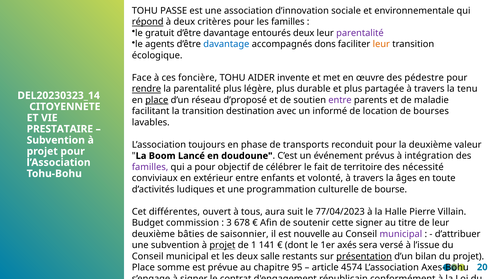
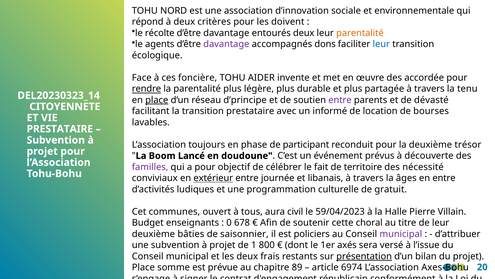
PASSE: PASSE -> NORD (174, 11)
répond underline: present -> none (148, 22)
les familles: familles -> doivent (288, 22)
gratuit: gratuit -> récolte (160, 33)
parentalité colour: purple -> orange (360, 33)
davantage colour: blue -> purple (226, 44)
leur colour: orange -> blue (381, 44)
pédestre: pédestre -> accordée (424, 78)
d’proposé: d’proposé -> d’principe (245, 100)
maladie: maladie -> dévasté (431, 100)
transition destination: destination -> prestataire (250, 111)
transports: transports -> participant (306, 144)
valeur: valeur -> trésor (468, 144)
intégration: intégration -> découverte (429, 156)
extérieur underline: none -> present (213, 178)
enfants: enfants -> journée (278, 178)
volonté: volonté -> libanais (325, 178)
en toute: toute -> entre (444, 178)
bourse: bourse -> gratuit (391, 189)
différentes: différentes -> communes (174, 211)
suit: suit -> civil (295, 211)
77/04/2023: 77/04/2023 -> 59/04/2023 (340, 211)
commission: commission -> enseignants (193, 222)
3: 3 -> 0 (229, 222)
cette signer: signer -> choral (369, 222)
nouvelle: nouvelle -> policiers (312, 233)
projet underline: present -> none (222, 245)
141: 141 -> 800 (267, 245)
salle: salle -> frais (270, 256)
95: 95 -> 89 (297, 267)
4574: 4574 -> 6974 (352, 267)
